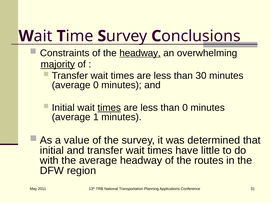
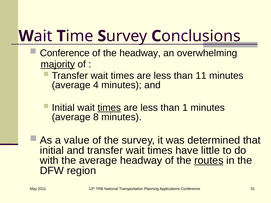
Constraints: Constraints -> Conference (65, 53)
headway underline: present -> none (140, 53)
30: 30 -> 11 (201, 76)
average 0: 0 -> 4 (96, 85)
than 0: 0 -> 1 (185, 108)
1: 1 -> 8 (96, 117)
routes underline: none -> present (209, 161)
